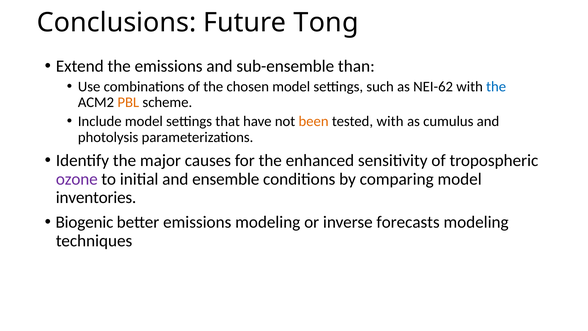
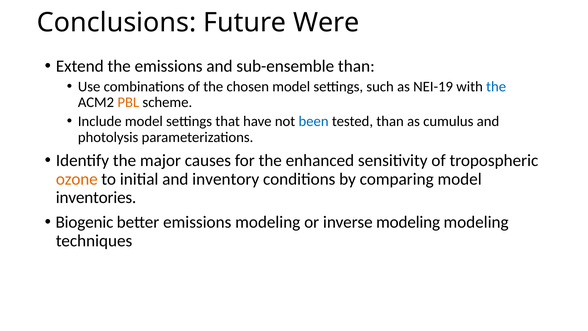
Tong: Tong -> Were (326, 23)
NEI-62: NEI-62 -> NEI-19 (433, 86)
been colour: orange -> blue (314, 121)
tested with: with -> than (390, 121)
ozone colour: purple -> orange (77, 179)
ensemble: ensemble -> inventory (226, 179)
inverse forecasts: forecasts -> modeling (408, 222)
